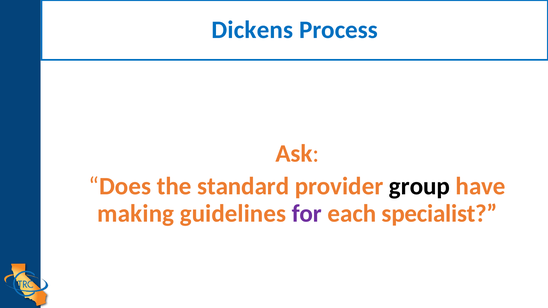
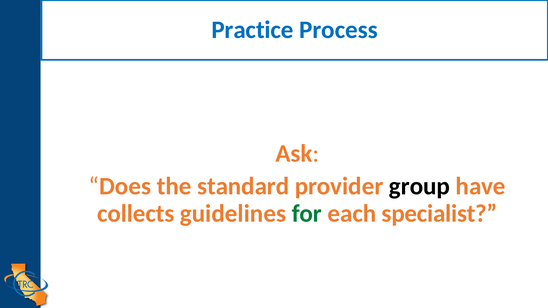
Dickens: Dickens -> Practice (252, 30)
making: making -> collects (136, 214)
for colour: purple -> green (307, 214)
